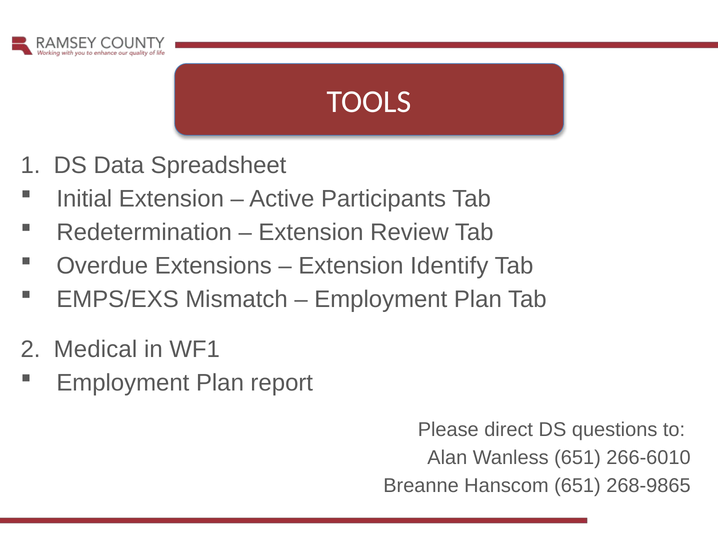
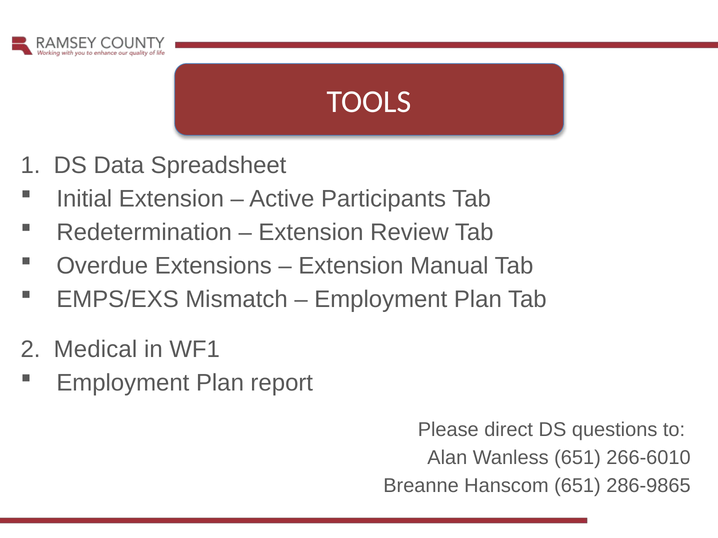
Identify: Identify -> Manual (449, 266)
268-9865: 268-9865 -> 286-9865 (648, 486)
